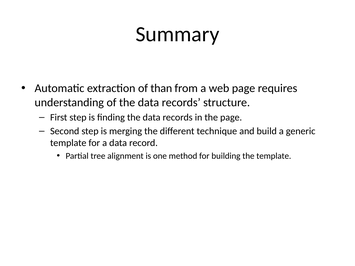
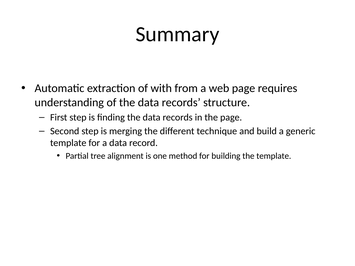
than: than -> with (161, 88)
